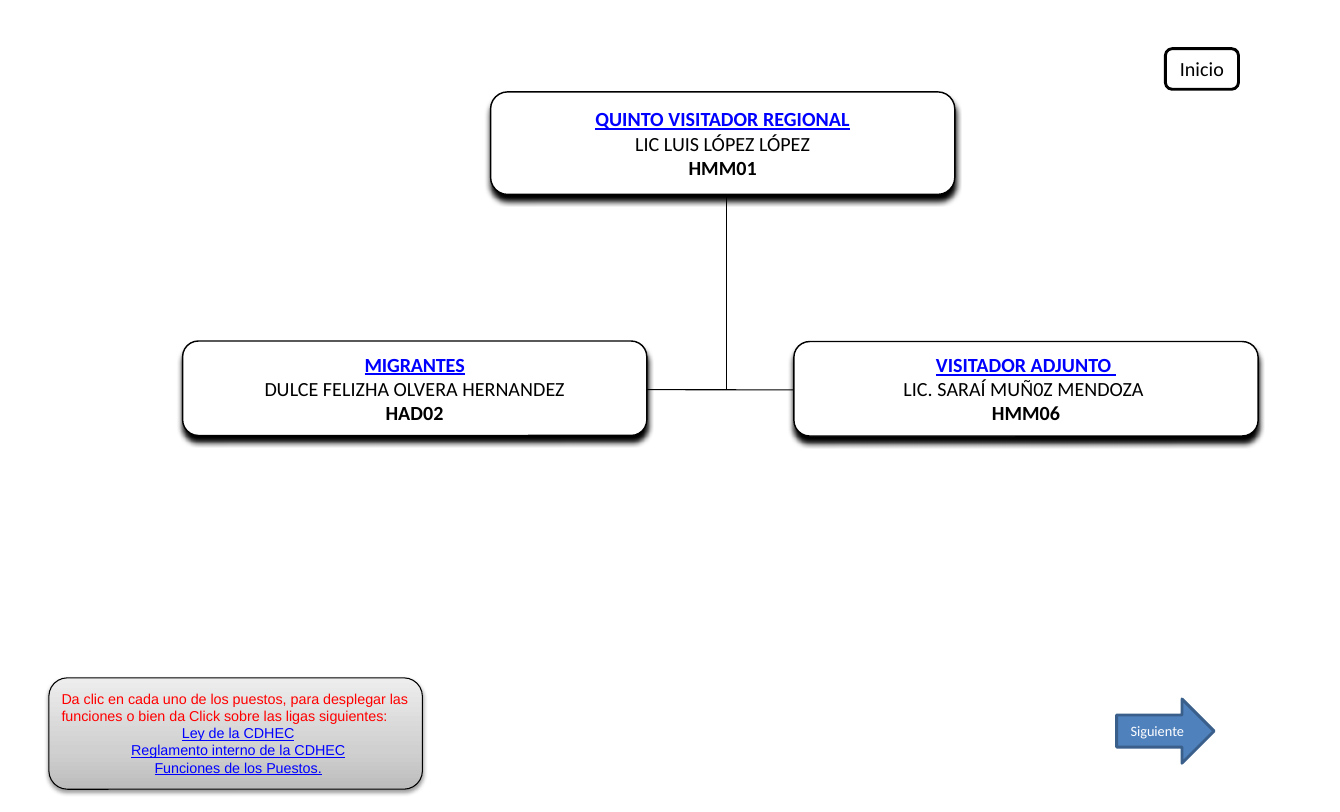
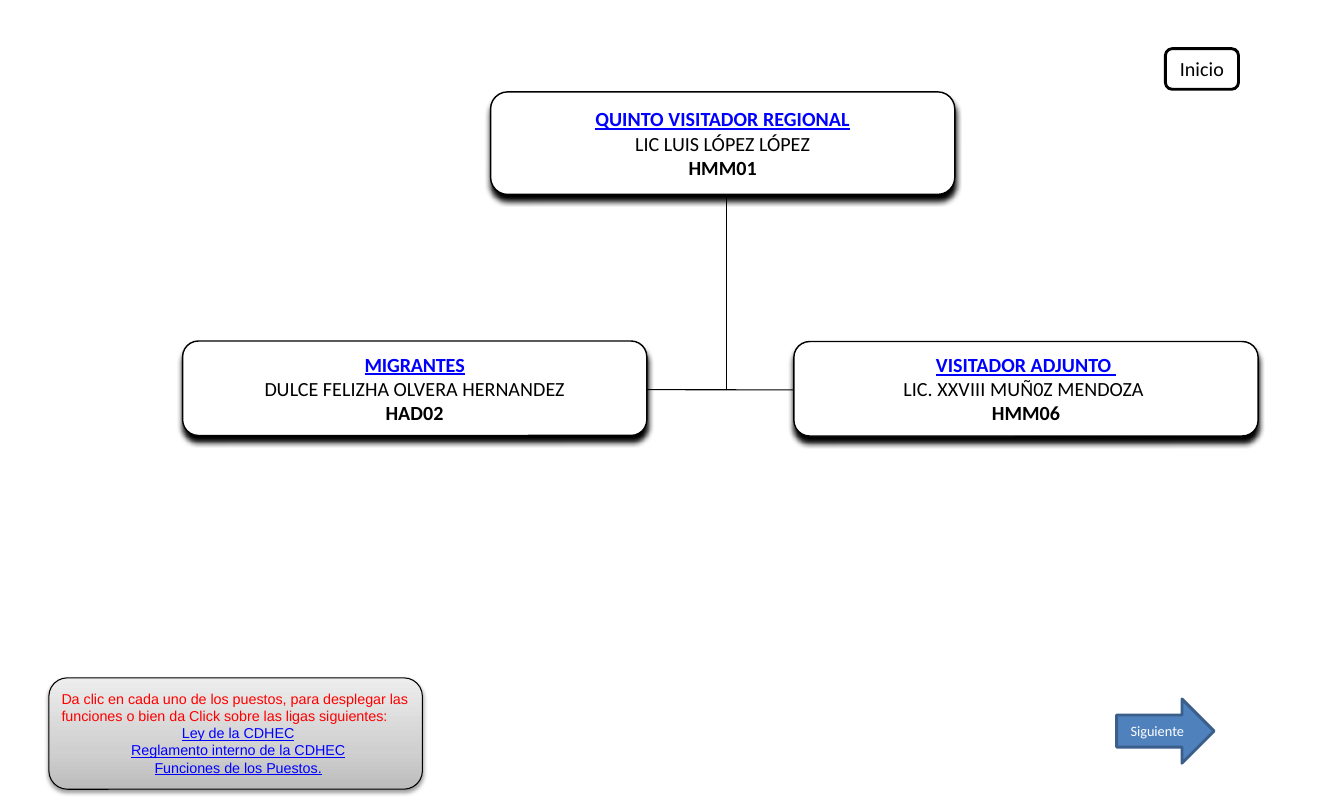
SARAÍ: SARAÍ -> XXVIII (961, 390)
